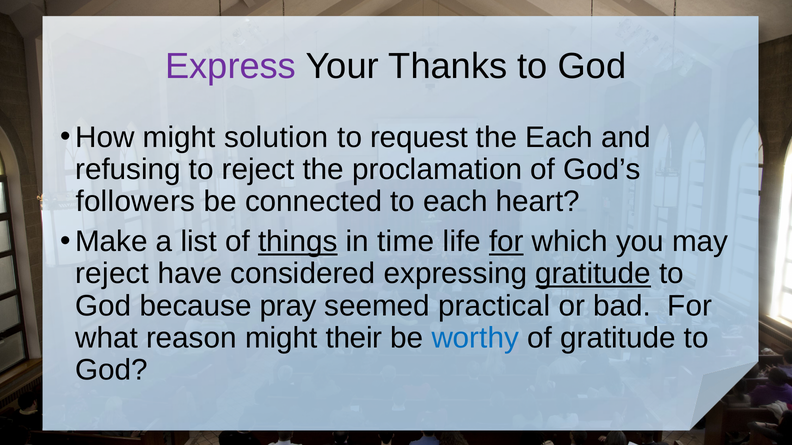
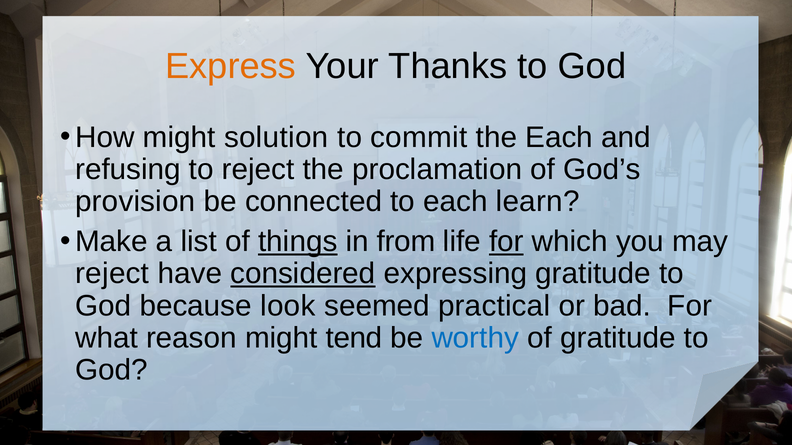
Express colour: purple -> orange (231, 67)
request: request -> commit (419, 137)
followers: followers -> provision (135, 202)
heart: heart -> learn (538, 202)
time: time -> from (406, 242)
considered underline: none -> present (303, 274)
gratitude underline: present -> none (593, 274)
pray: pray -> look (288, 306)
their: their -> tend (354, 338)
